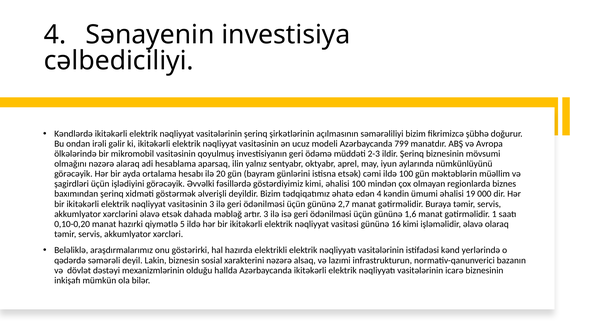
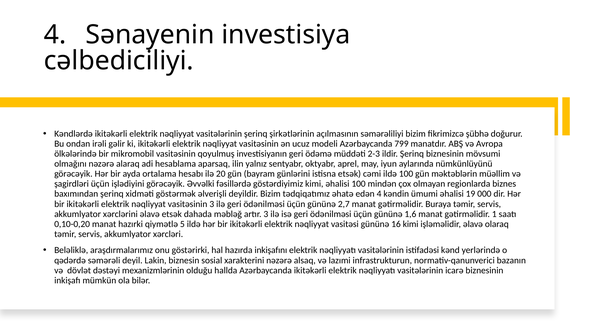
elektrikli: elektrikli -> inkişafını (271, 250)
